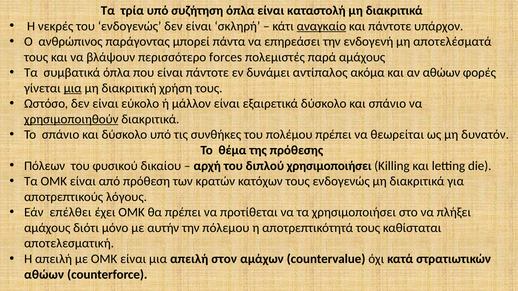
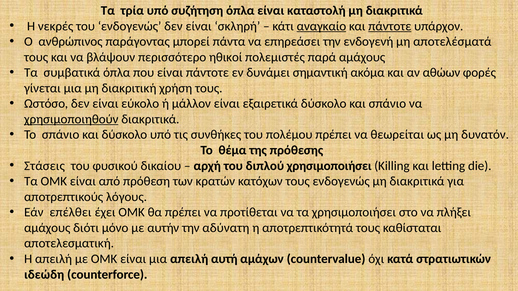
πάντοτε underline: none -> present (390, 26)
forces: forces -> ηθικοί (226, 57)
αντίπαλος: αντίπαλος -> σημαντική (320, 73)
μια underline: present -> none (73, 88)
Πόλεων: Πόλεων -> Στάσεις (44, 166)
πόλεμου: πόλεμου -> αδύνατη (226, 228)
στον: στον -> αυτή (224, 259)
αθώων: αθώων -> ιδεώδη (44, 275)
